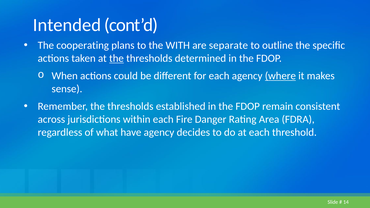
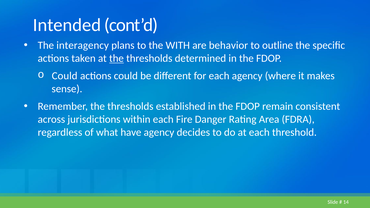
cooperating: cooperating -> interagency (83, 45)
separate: separate -> behavior (228, 45)
When: When -> Could (65, 76)
where underline: present -> none (280, 76)
